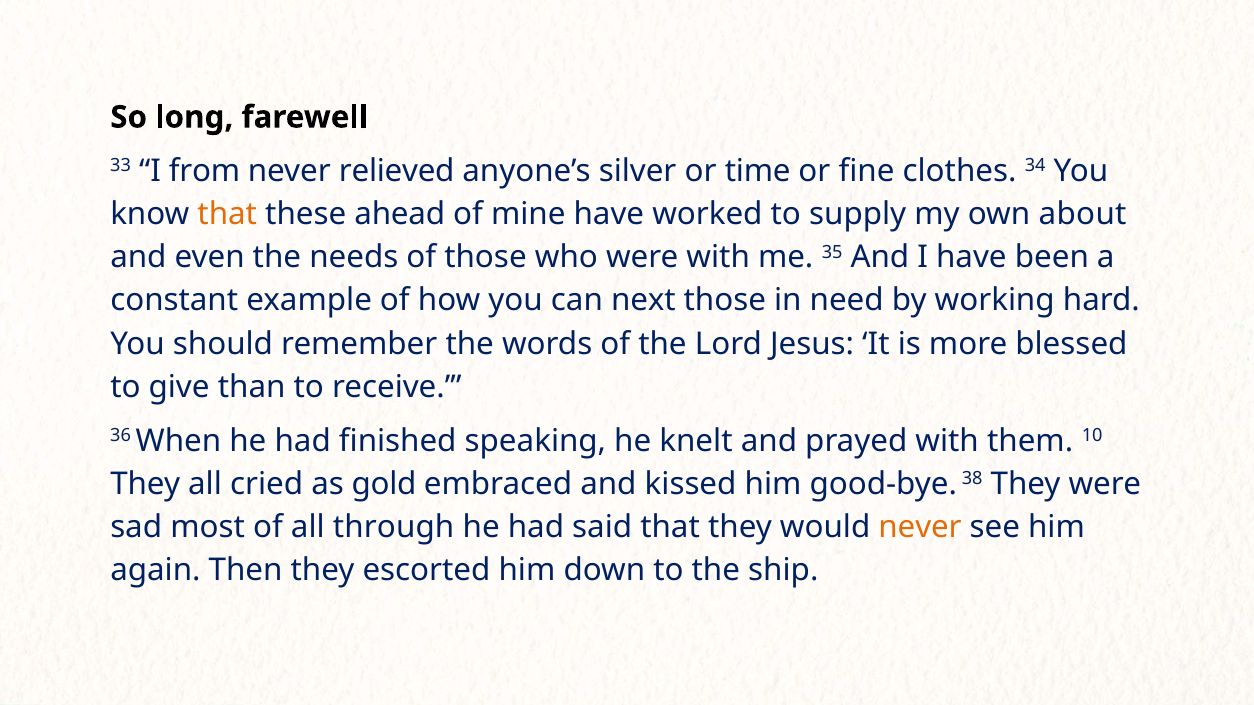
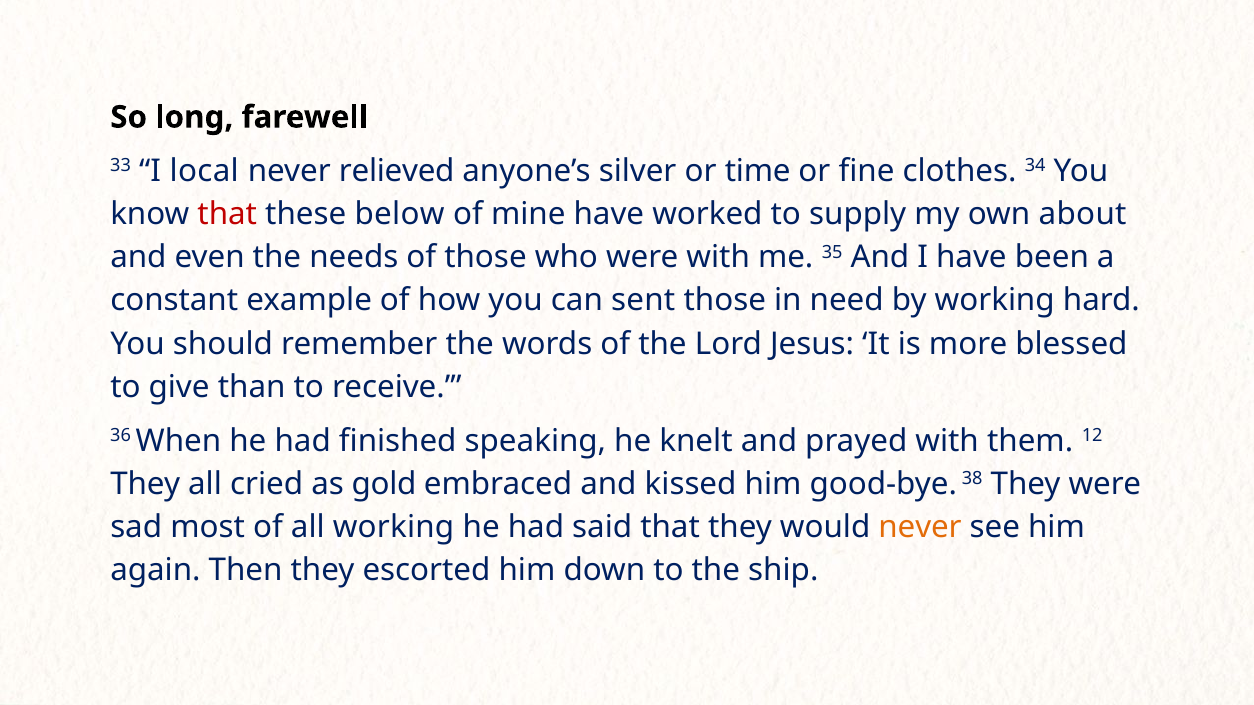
from: from -> local (204, 171)
that colour: orange -> red (227, 214)
ahead: ahead -> below (400, 214)
next: next -> sent (643, 301)
10: 10 -> 12 (1092, 436)
all through: through -> working (394, 528)
